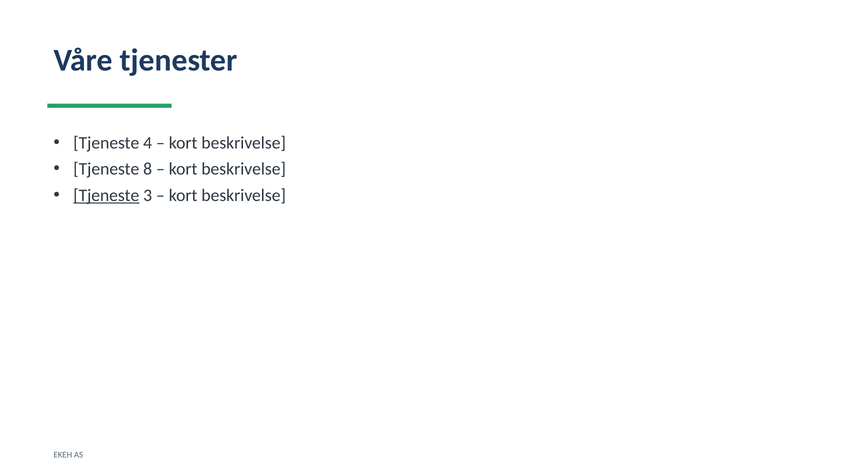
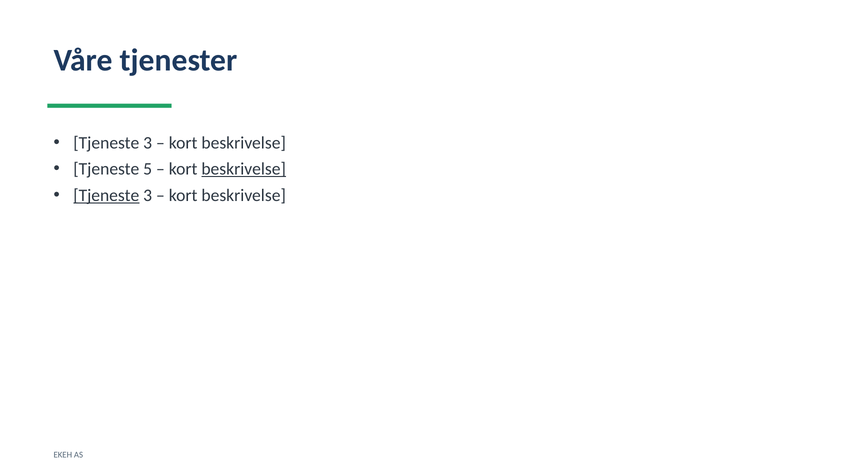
4: 4 -> 3 (148, 143)
8: 8 -> 5 (148, 169)
beskrivelse underline: none -> present (244, 169)
